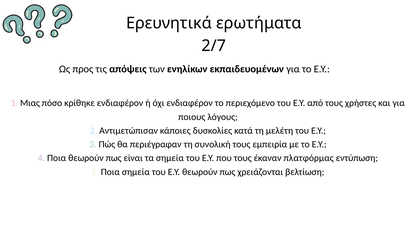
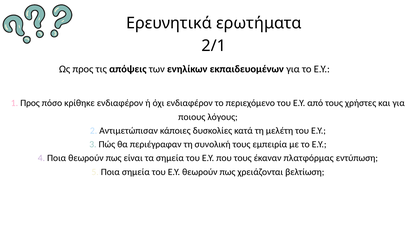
2/7: 2/7 -> 2/1 (214, 46)
1 Μιας: Μιας -> Προς (30, 103)
